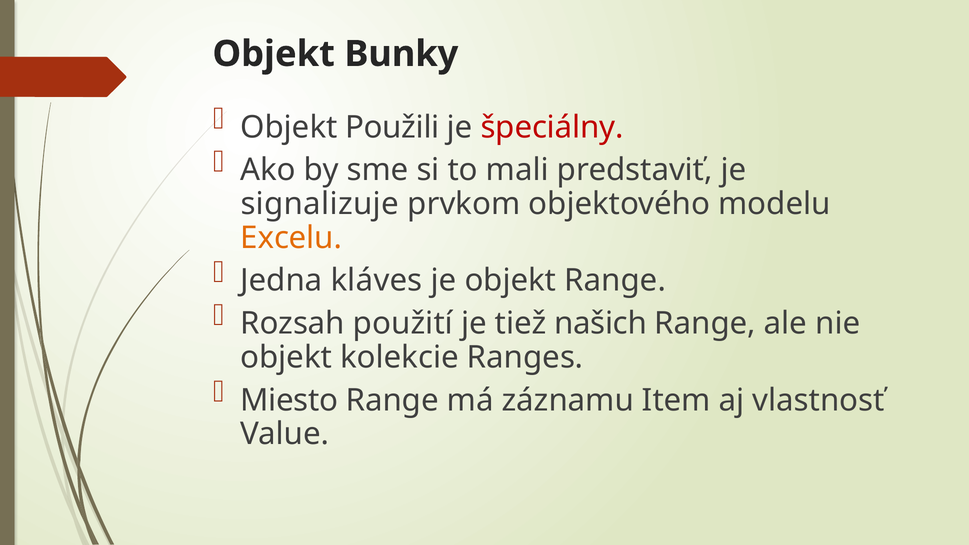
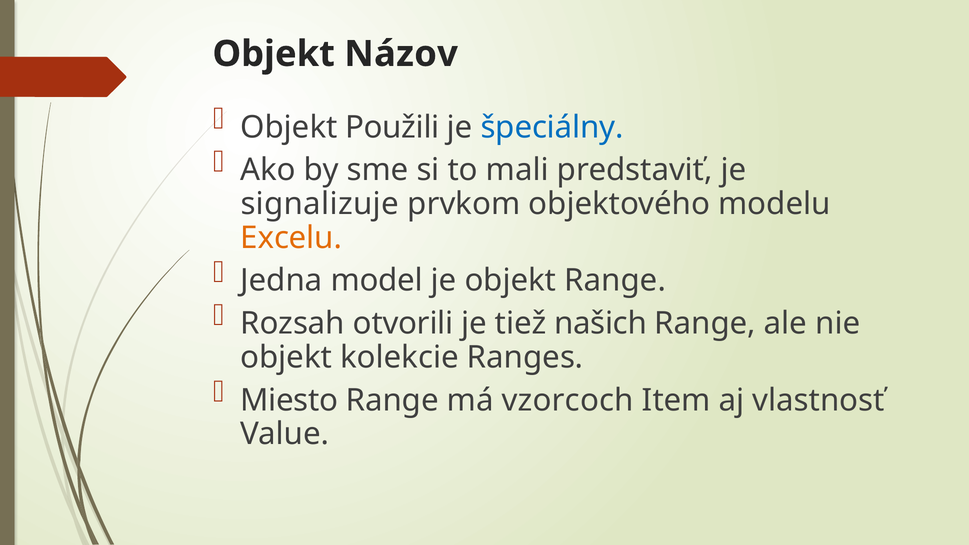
Bunky: Bunky -> Názov (401, 54)
špeciálny colour: red -> blue (552, 127)
kláves: kláves -> model (377, 281)
použití: použití -> otvorili (403, 324)
záznamu: záznamu -> vzorcoch (568, 400)
